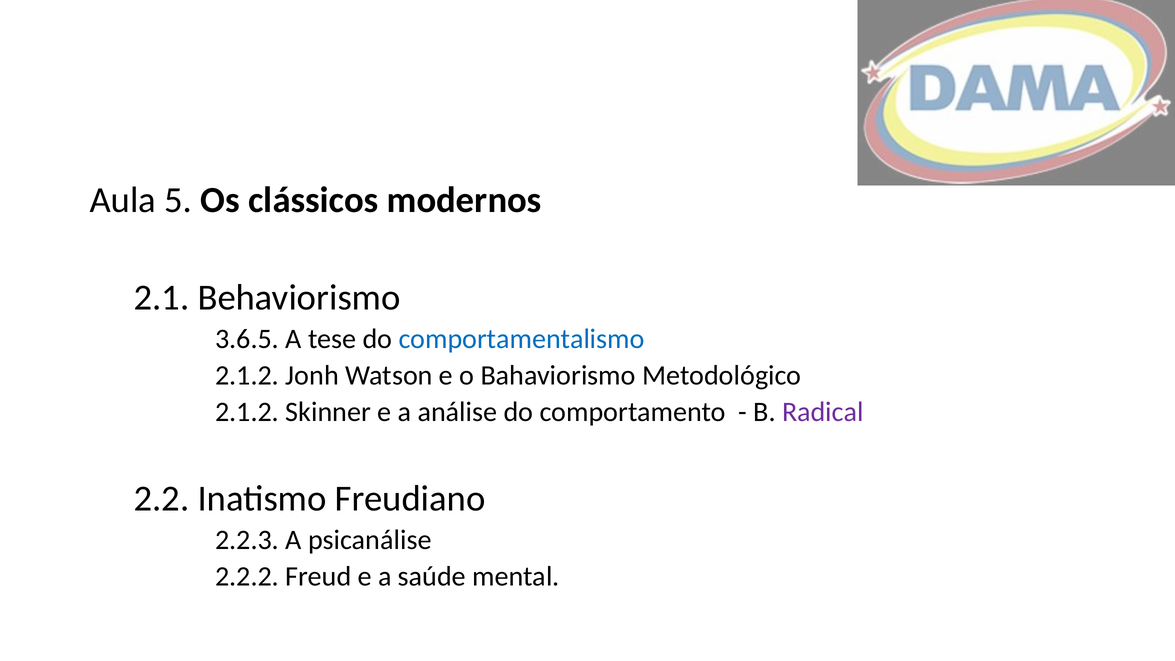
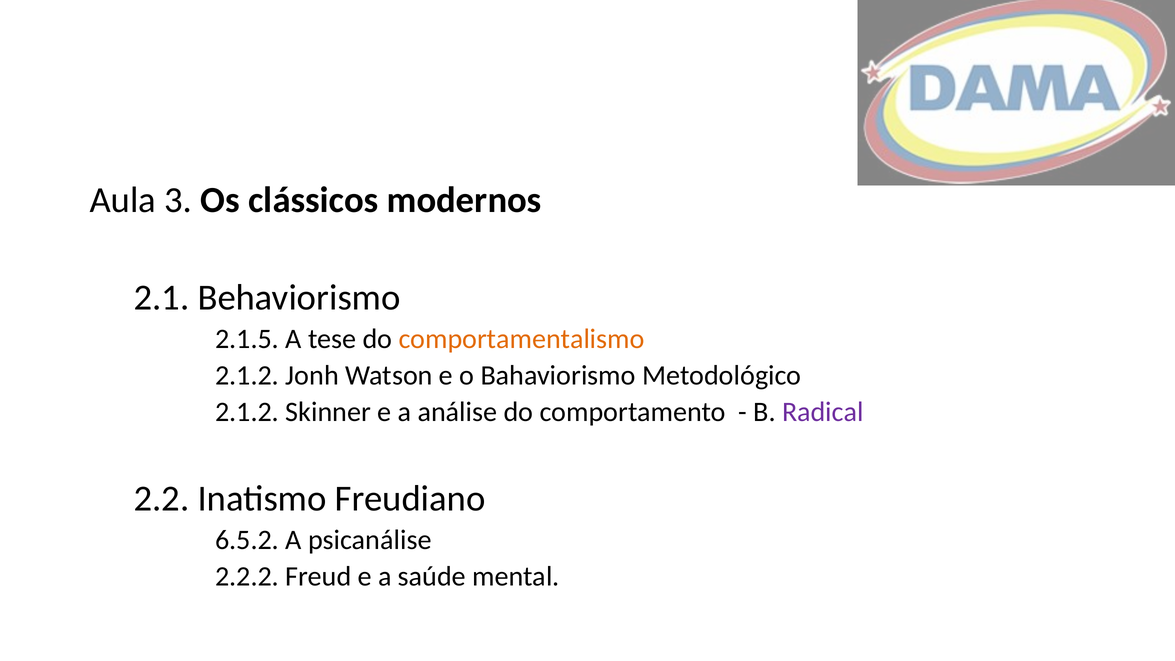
5: 5 -> 3 (178, 200)
3.6.5: 3.6.5 -> 2.1.5 (247, 339)
comportamentalismo colour: blue -> orange (522, 339)
2.2.3: 2.2.3 -> 6.5.2 (247, 540)
